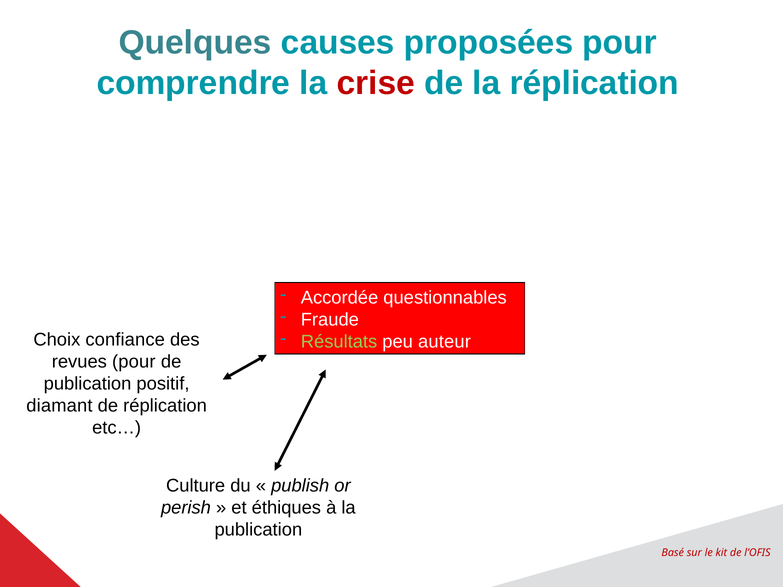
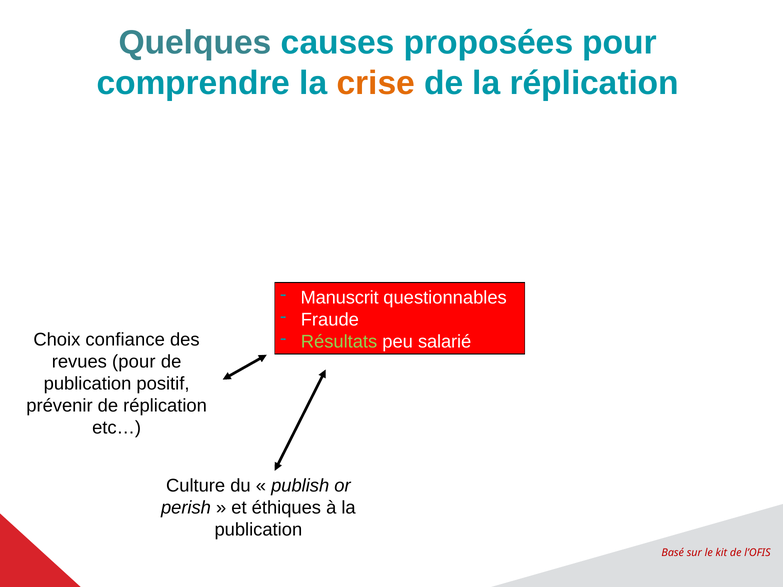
crise colour: red -> orange (376, 83)
Accordée: Accordée -> Manuscrit (340, 298)
auteur: auteur -> salarié (445, 342)
diamant: diamant -> prévenir (59, 406)
